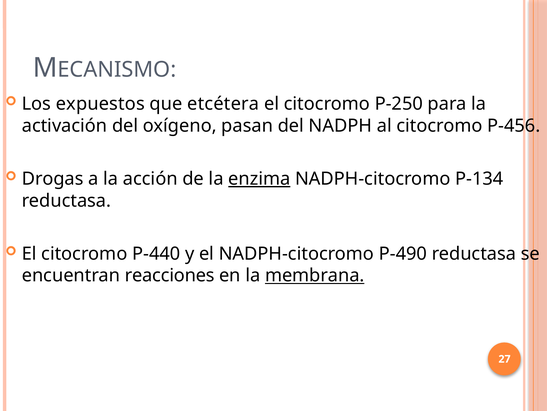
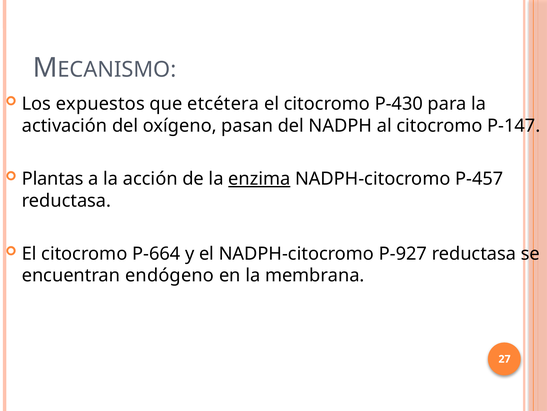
P-250: P-250 -> P-430 (399, 104)
P-456: P-456 -> P-147 (514, 126)
Drogas: Drogas -> Plantas (53, 178)
P-134: P-134 -> P-457 (479, 178)
P-440: P-440 -> P-664 (156, 253)
P-490: P-490 -> P-927 (403, 253)
reacciones: reacciones -> endógeno (170, 275)
membrana underline: present -> none (315, 275)
